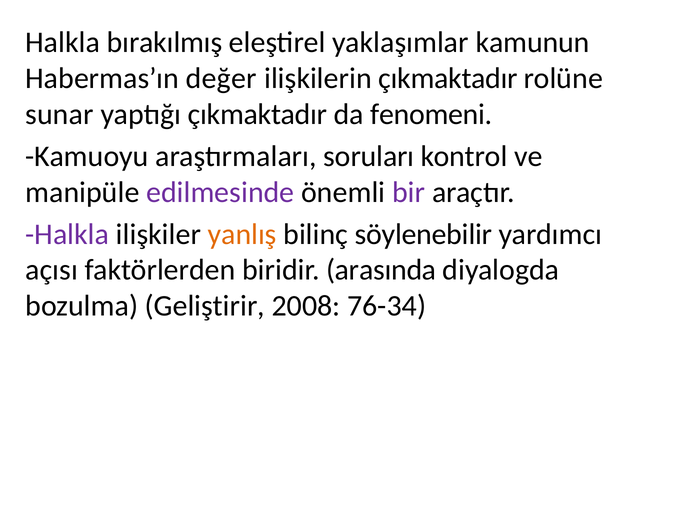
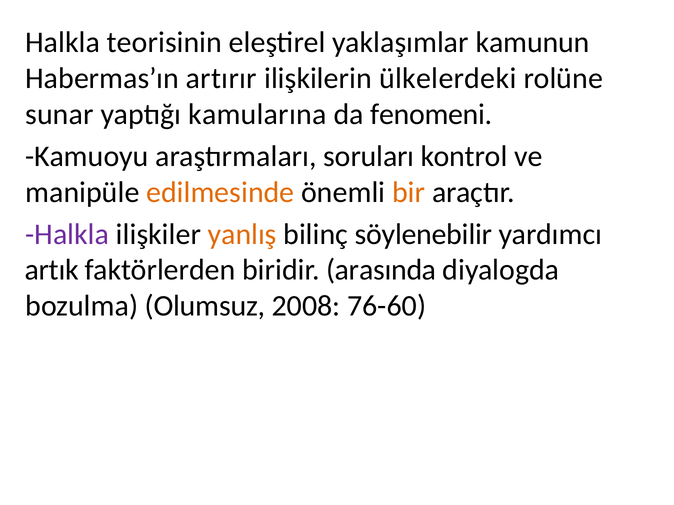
bırakılmış: bırakılmış -> teorisinin (164, 43)
değer: değer -> artırır (221, 79)
ilişkilerin çıkmaktadır: çıkmaktadır -> ülkelerdeki (448, 79)
yaptığı çıkmaktadır: çıkmaktadır -> kamularına (257, 115)
edilmesinde colour: purple -> orange (220, 192)
bir colour: purple -> orange (409, 192)
açısı: açısı -> artık (52, 270)
Geliştirir: Geliştirir -> Olumsuz (205, 306)
76-34: 76-34 -> 76-60 (387, 306)
